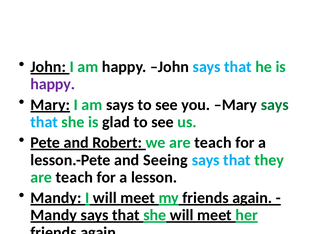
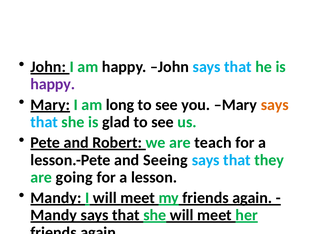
am says: says -> long (120, 105)
says colour: green -> orange (275, 105)
teach: teach -> going (74, 177)
